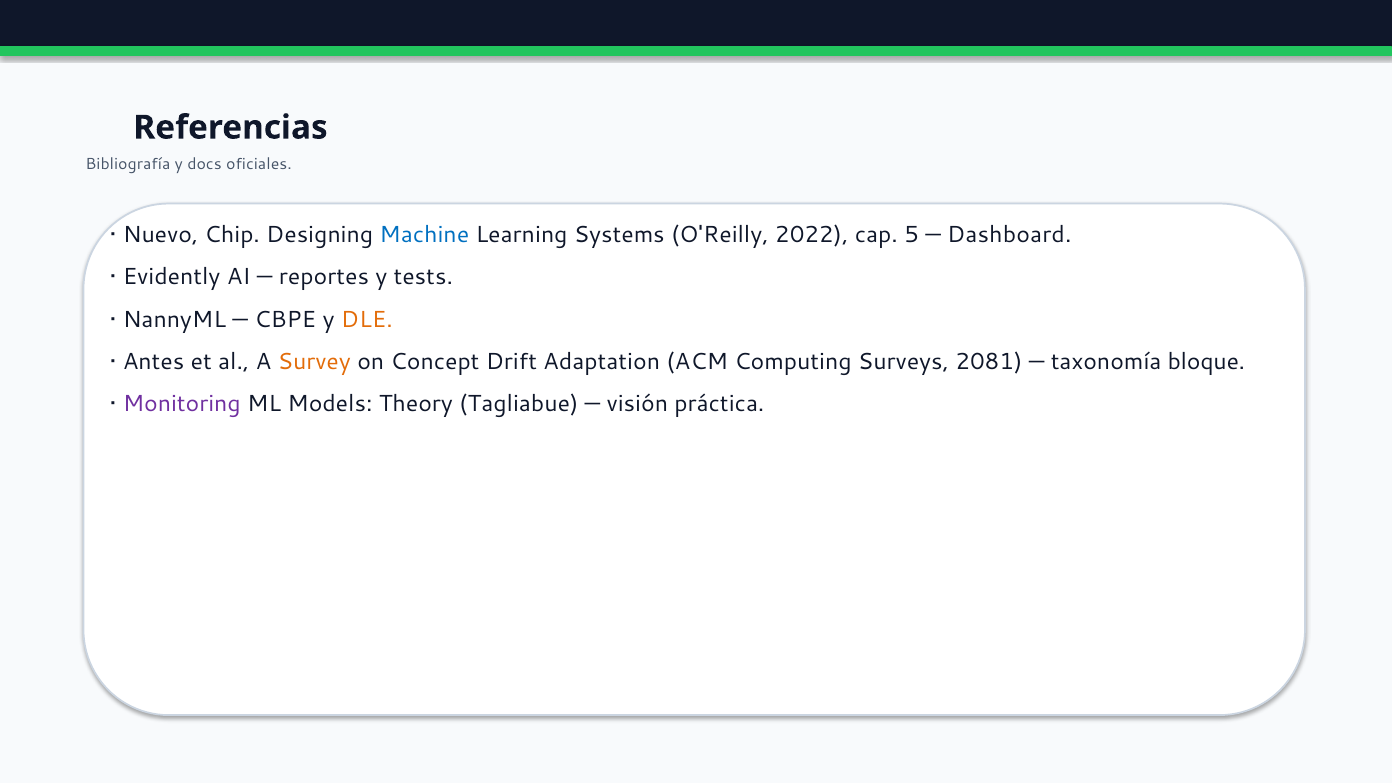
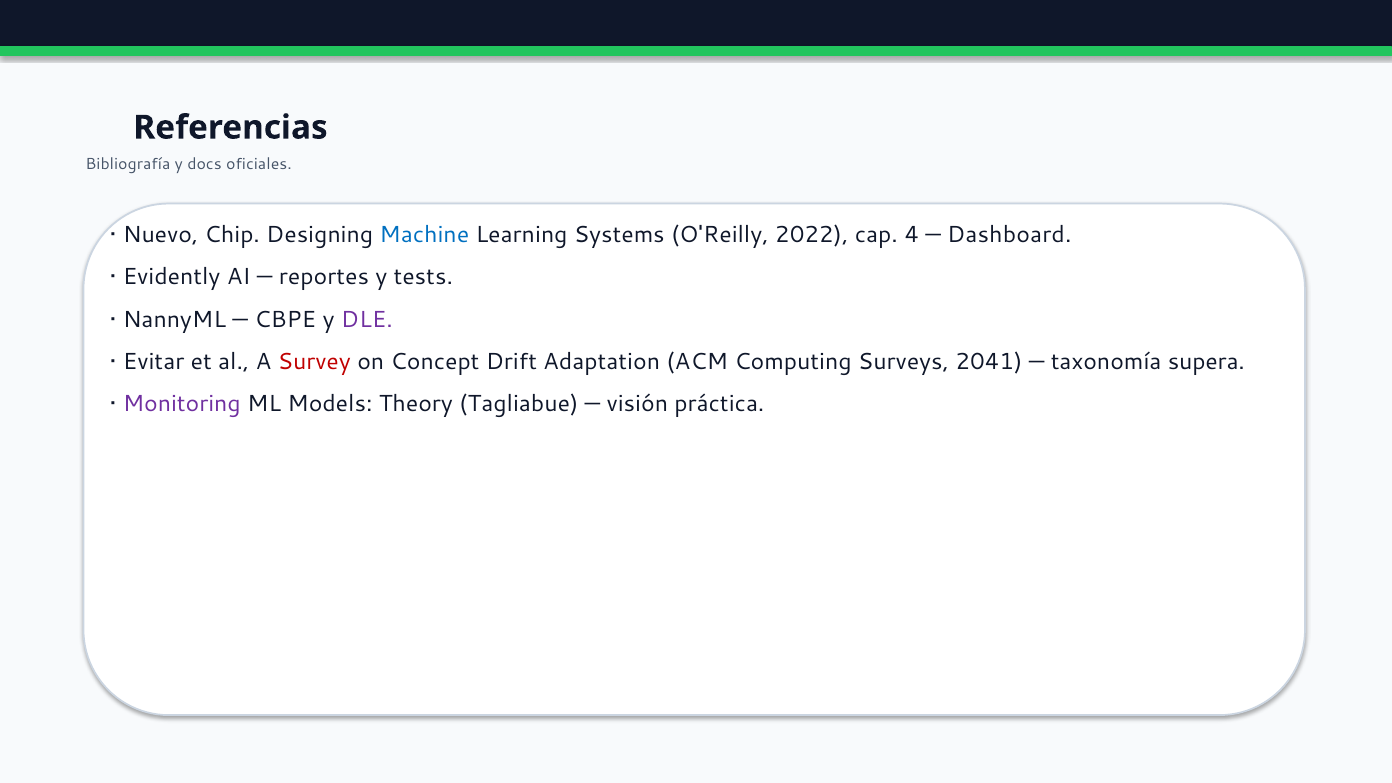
5: 5 -> 4 (912, 235)
DLE colour: orange -> purple (367, 319)
Antes: Antes -> Evitar (154, 362)
Survey colour: orange -> red (314, 362)
2081: 2081 -> 2041 (989, 362)
bloque: bloque -> supera (1206, 362)
